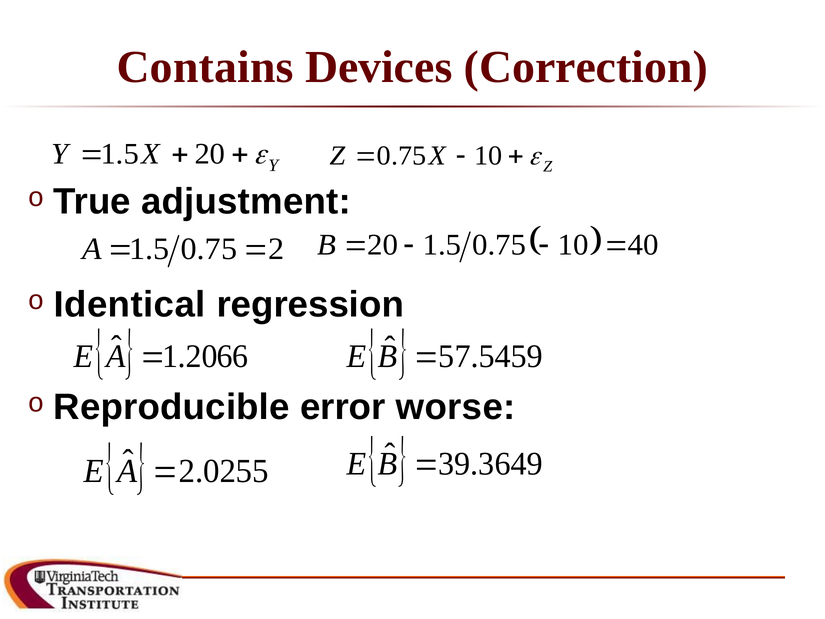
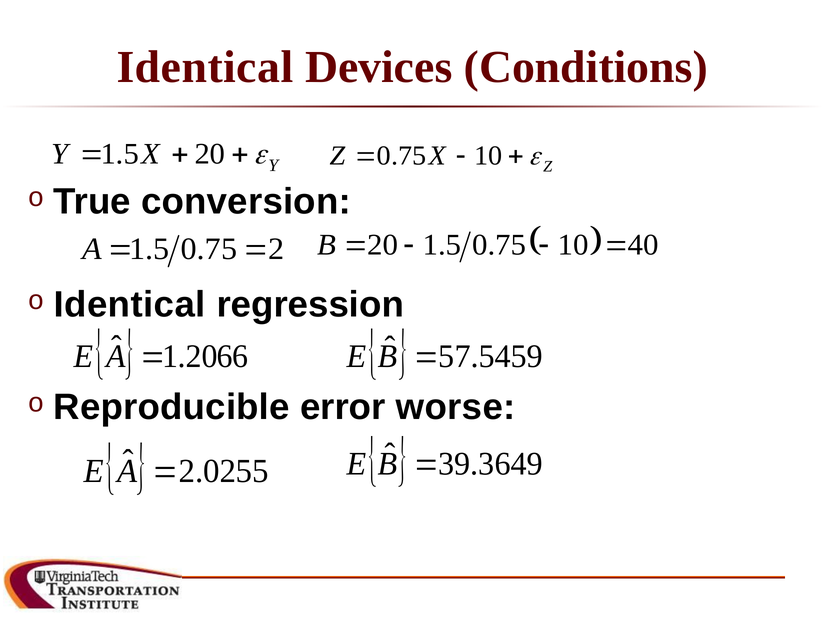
Contains: Contains -> Identical (205, 67)
Correction: Correction -> Conditions (586, 67)
adjustment: adjustment -> conversion (246, 202)
